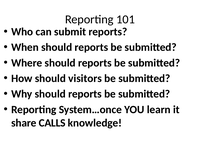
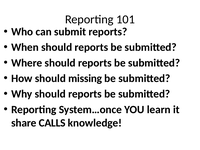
visitors: visitors -> missing (85, 78)
